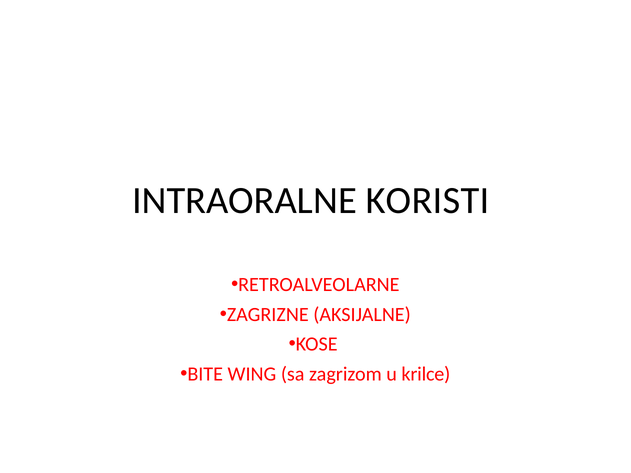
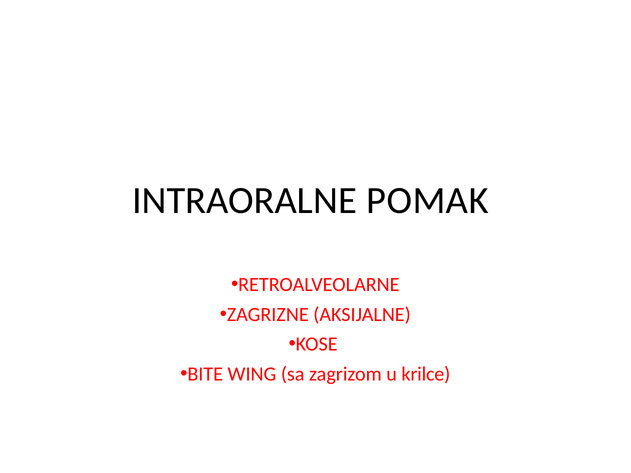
KORISTI: KORISTI -> POMAK (427, 200)
